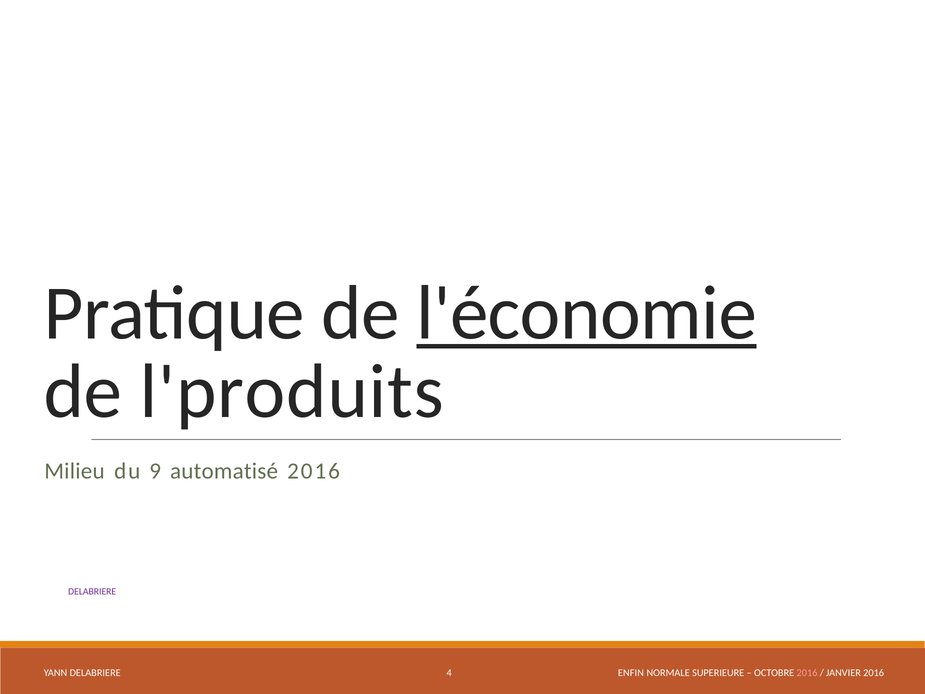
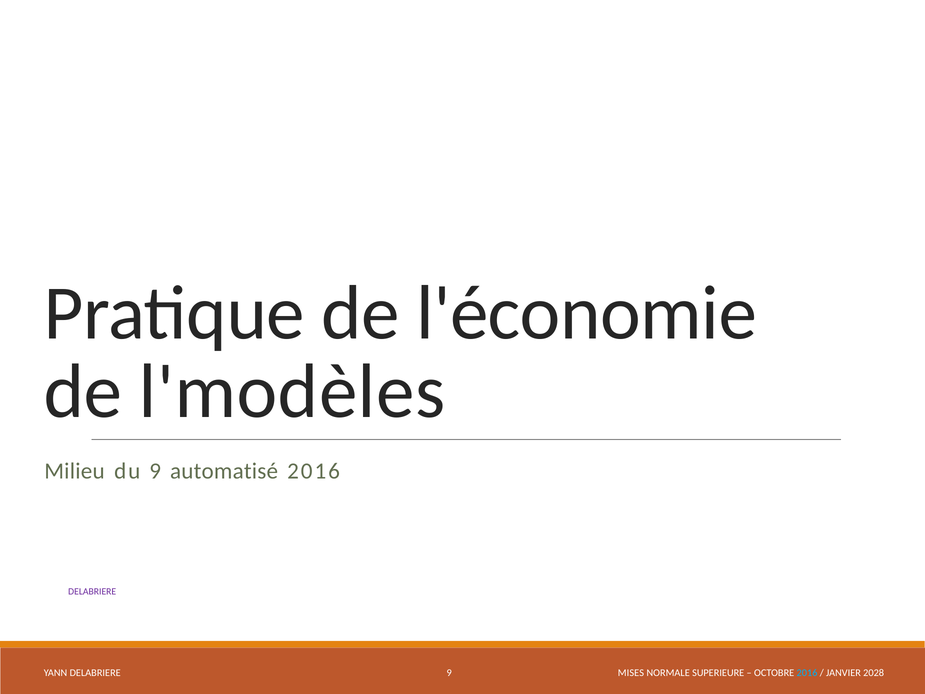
l'économie underline: present -> none (587, 313)
l'produits: l'produits -> l'modèles (292, 392)
DELABRIERE 4: 4 -> 9 (449, 672)
ENFIN: ENFIN -> MISES (631, 673)
2016 colour: pink -> light blue (807, 673)
JANVIER 2016: 2016 -> 2028 (874, 673)
